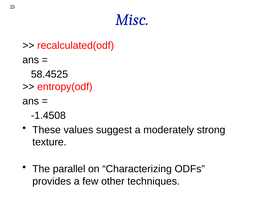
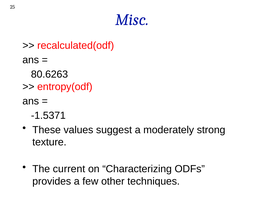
58.4525: 58.4525 -> 80.6263 (49, 74)
-1.4508: -1.4508 -> -1.5371 (48, 115)
parallel: parallel -> current (69, 169)
